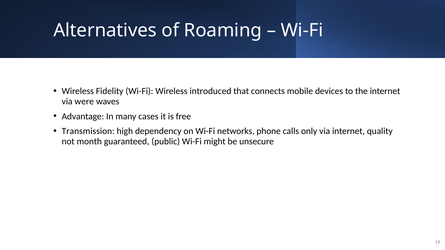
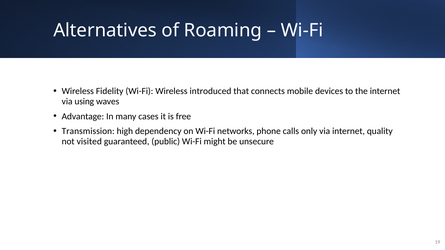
were: were -> using (84, 102)
month: month -> visited (89, 142)
